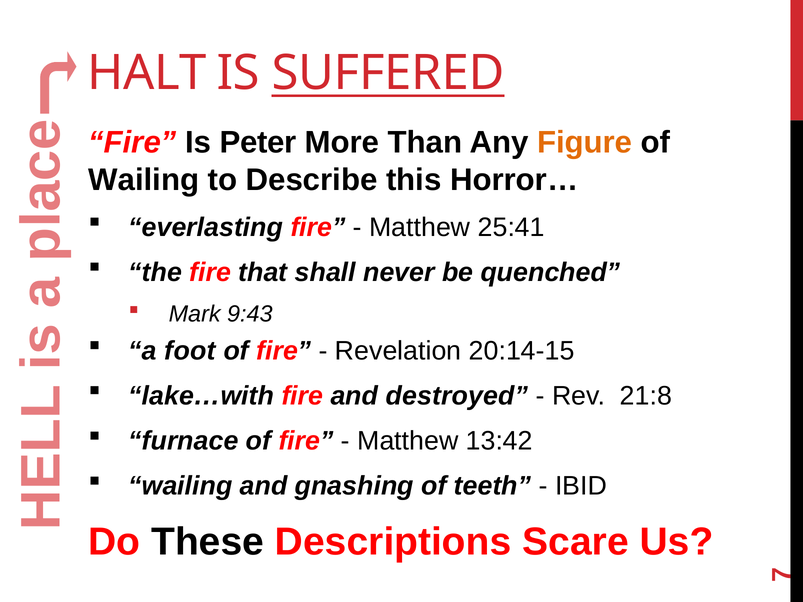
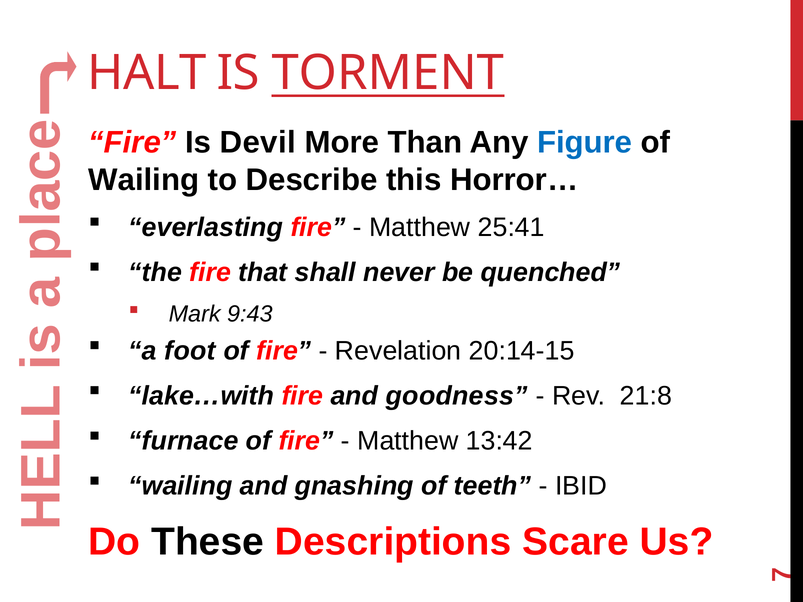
SUFFERED: SUFFERED -> TORMENT (388, 73)
Peter: Peter -> Devil (258, 142)
Figure colour: orange -> blue (585, 142)
destroyed: destroyed -> goodness (457, 396)
